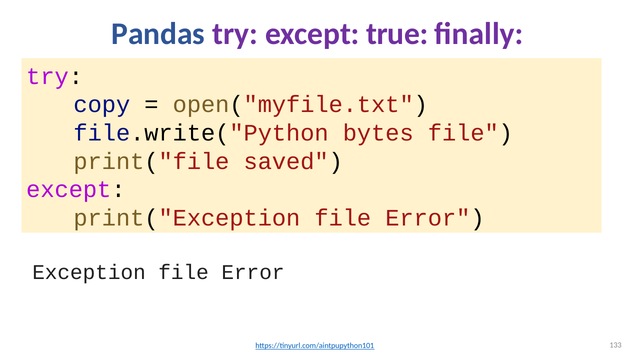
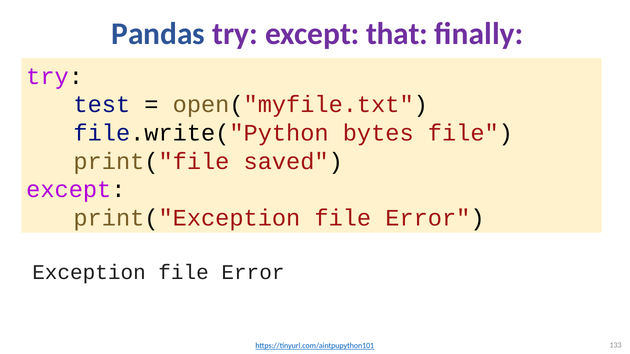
true: true -> that (397, 34)
copy: copy -> test (102, 105)
